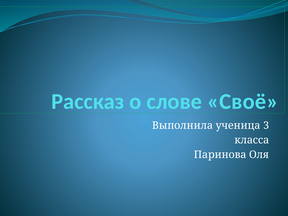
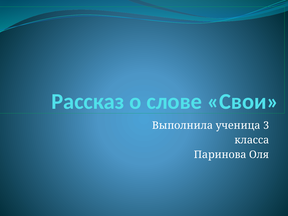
Своё: Своё -> Свои (243, 102)
